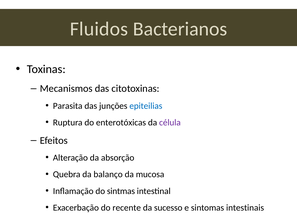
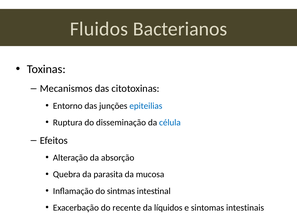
Parasita: Parasita -> Entorno (68, 106)
enterotóxicas: enterotóxicas -> disseminação (121, 122)
célula colour: purple -> blue (170, 122)
balanço: balanço -> parasita (108, 174)
sucesso: sucesso -> líquidos (168, 207)
